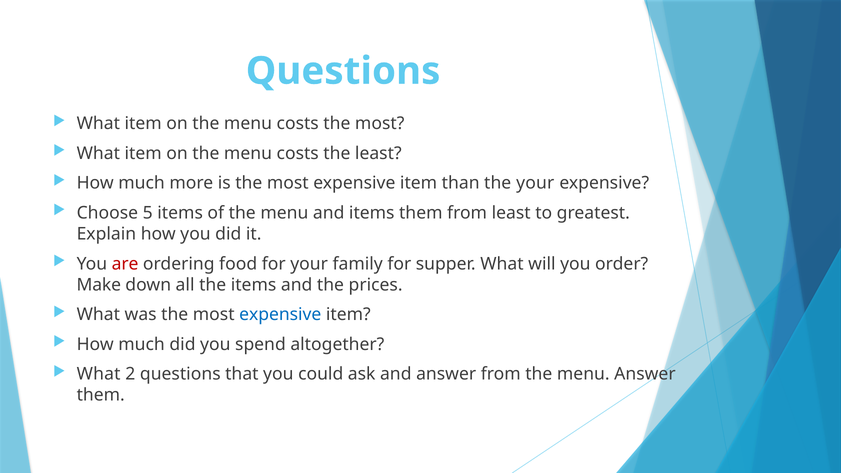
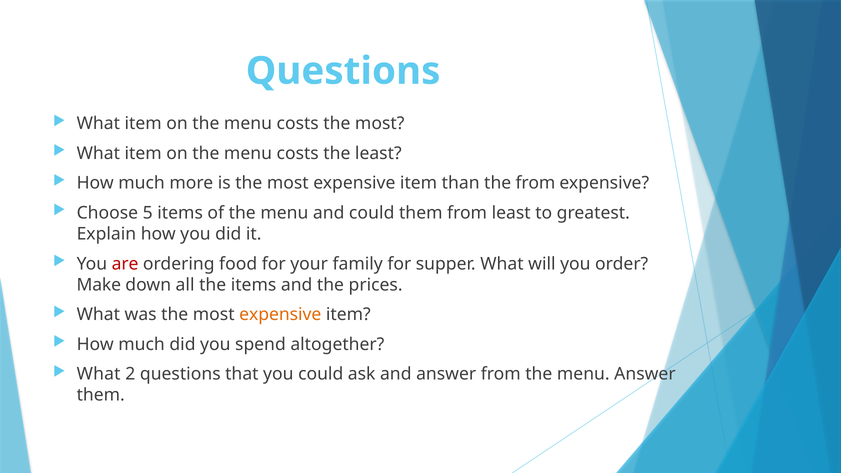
the your: your -> from (535, 183)
and items: items -> could (372, 213)
expensive colour: blue -> orange (280, 315)
